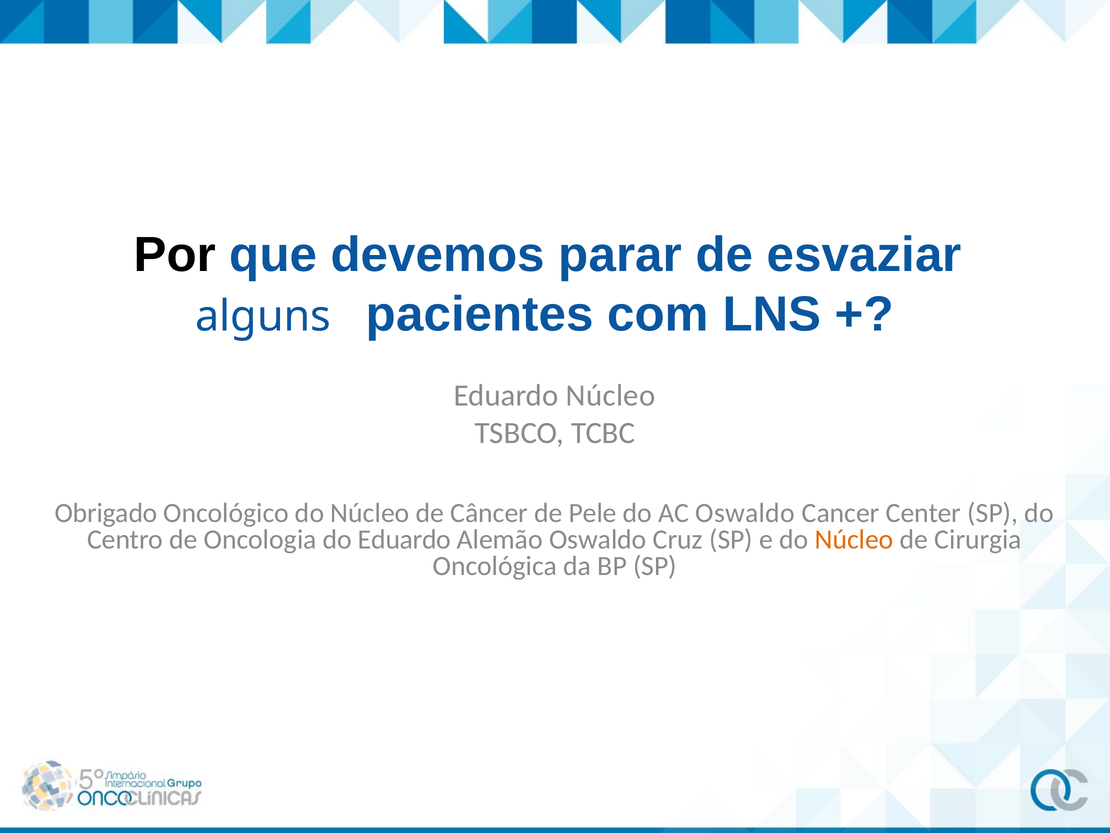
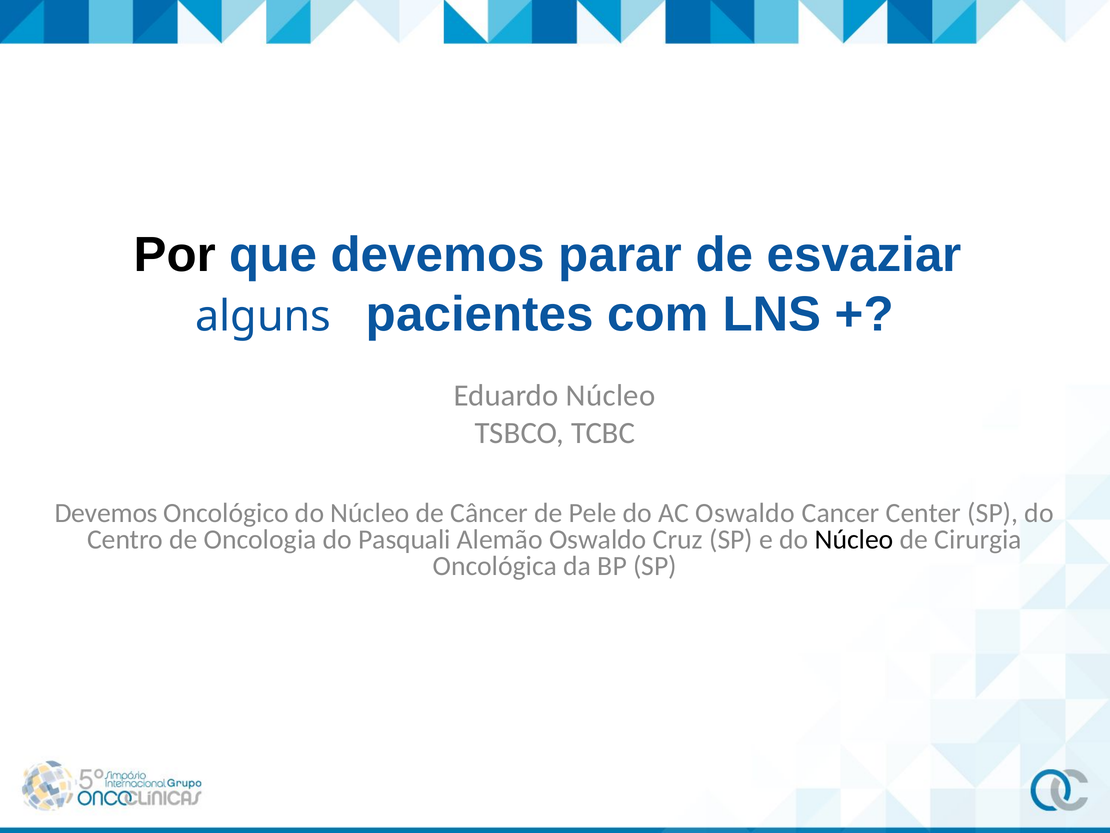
Obrigado: Obrigado -> Devemos (106, 513)
do Eduardo: Eduardo -> Pasquali (404, 539)
Núcleo colour: orange -> black (854, 539)
